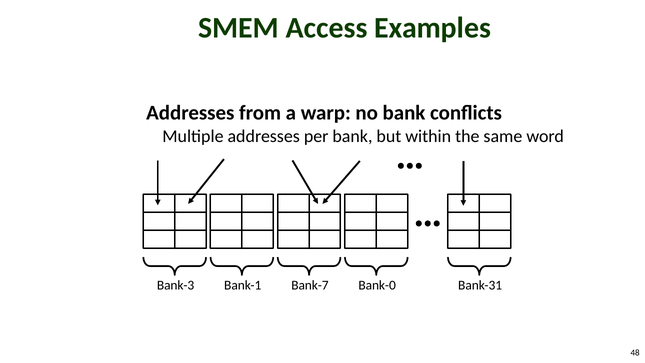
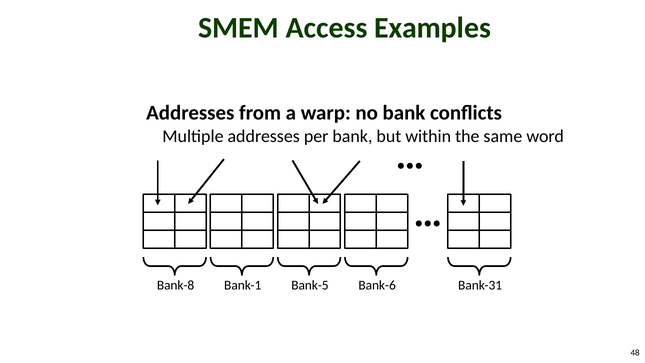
Bank-3: Bank-3 -> Bank-8 (176, 285)
Bank-7: Bank-7 -> Bank-5 (310, 285)
Bank-0: Bank-0 -> Bank-6 (377, 285)
